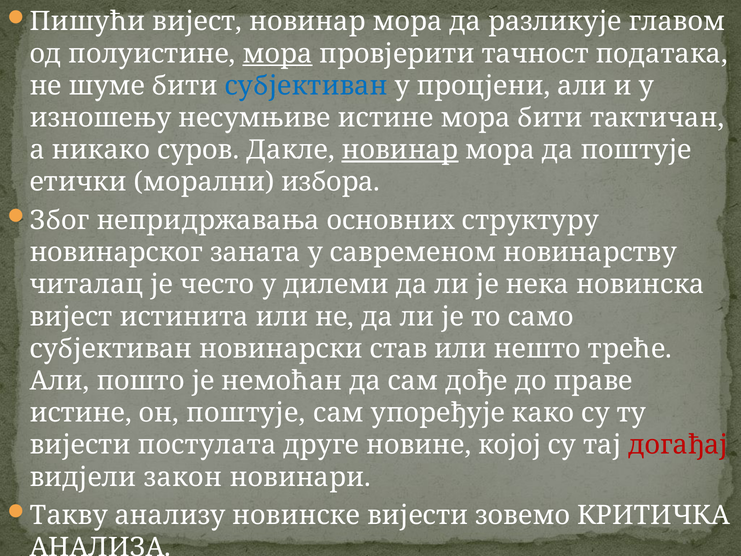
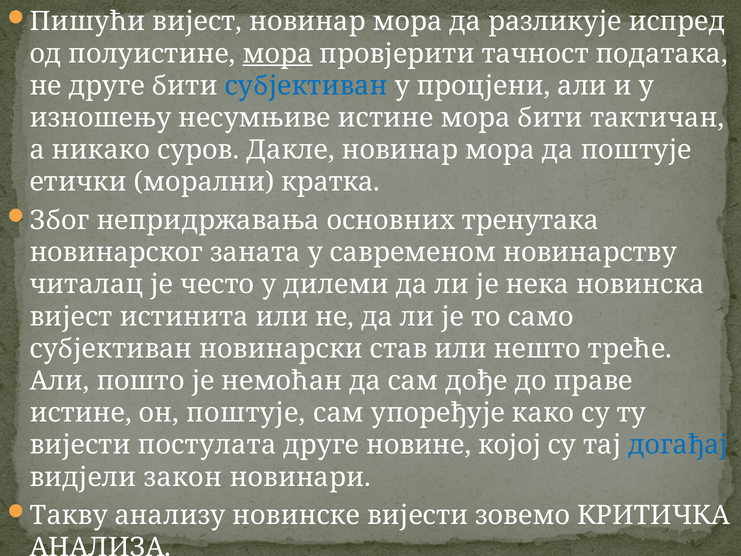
главом: главом -> испред (677, 22)
не шуме: шуме -> друге (107, 86)
новинар underline: present -> none (400, 150)
избора: избора -> кратка (331, 182)
структуру: структуру -> тренутака (531, 220)
догађај colour: red -> blue (678, 445)
